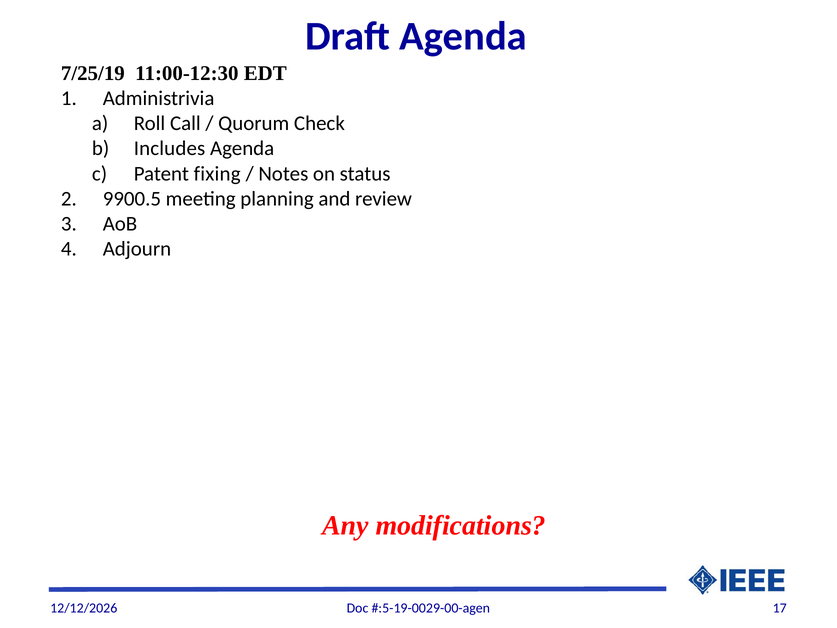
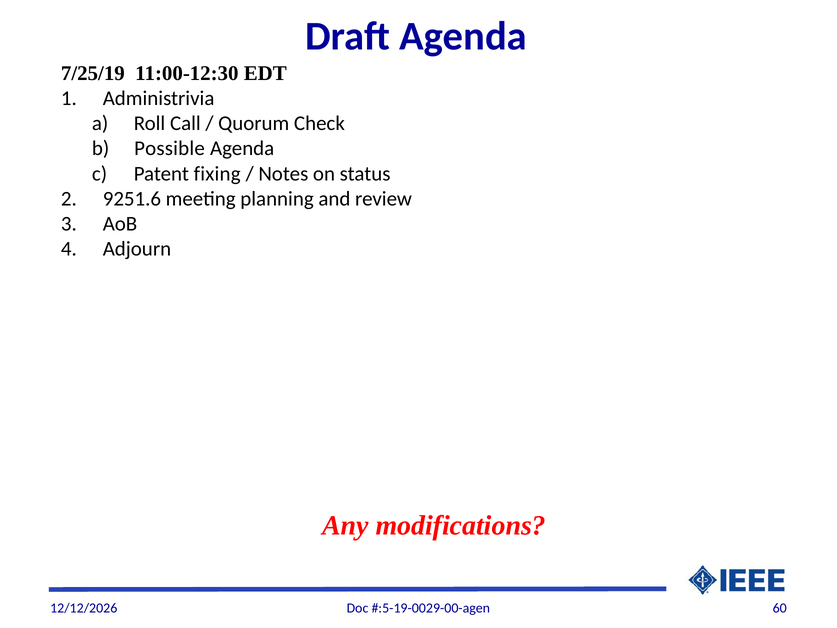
Includes: Includes -> Possible (169, 149)
9900.5: 9900.5 -> 9251.6 (132, 199)
17: 17 -> 60 (780, 608)
